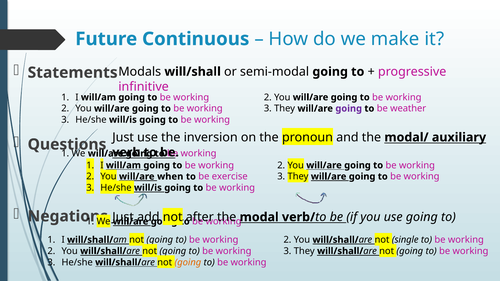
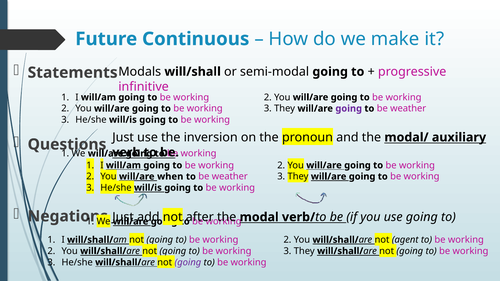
exercise: exercise -> weather (230, 177)
single: single -> agent (405, 240)
going colour: orange -> purple (188, 263)
